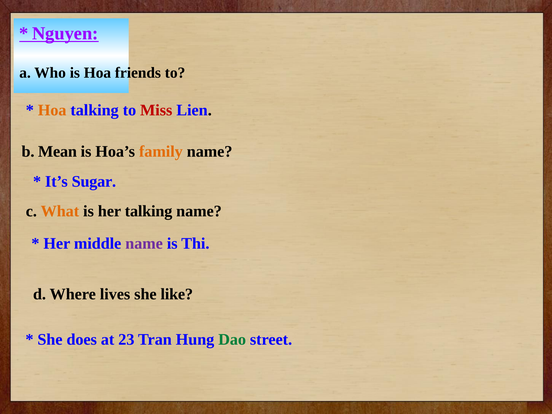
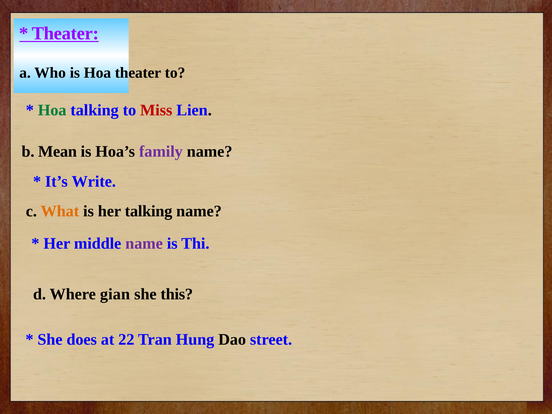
Nguyen: Nguyen -> Theater (65, 34)
Hoa friends: friends -> theater (138, 73)
Hoa colour: orange -> green (52, 110)
family colour: orange -> purple (161, 151)
Sugar: Sugar -> Write (94, 181)
lives: lives -> gian (115, 294)
like: like -> this (177, 294)
23: 23 -> 22 (126, 339)
Dao colour: green -> black (232, 339)
